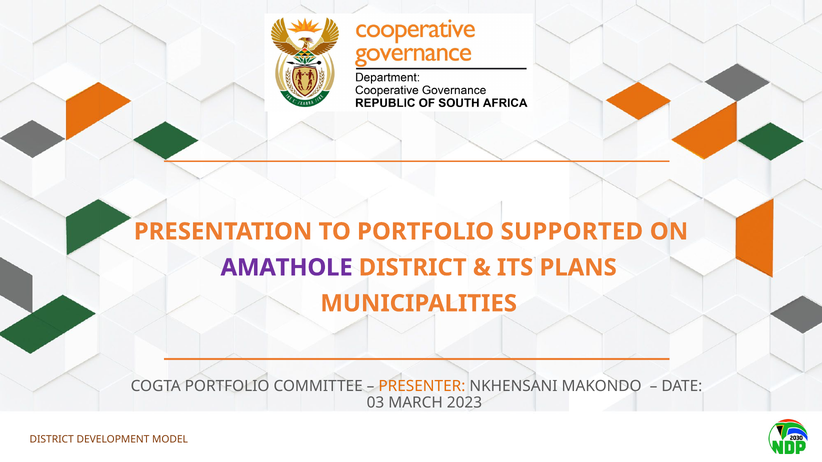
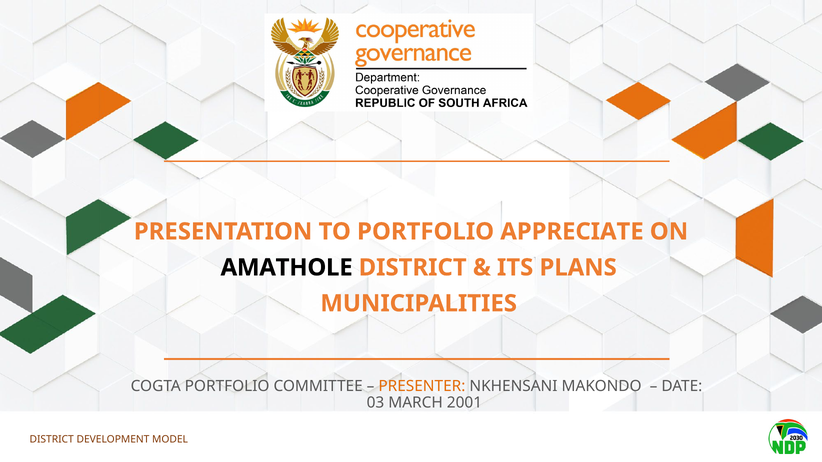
SUPPORTED: SUPPORTED -> APPRECIATE (572, 232)
AMATHOLE colour: purple -> black (287, 268)
2023: 2023 -> 2001 (464, 403)
